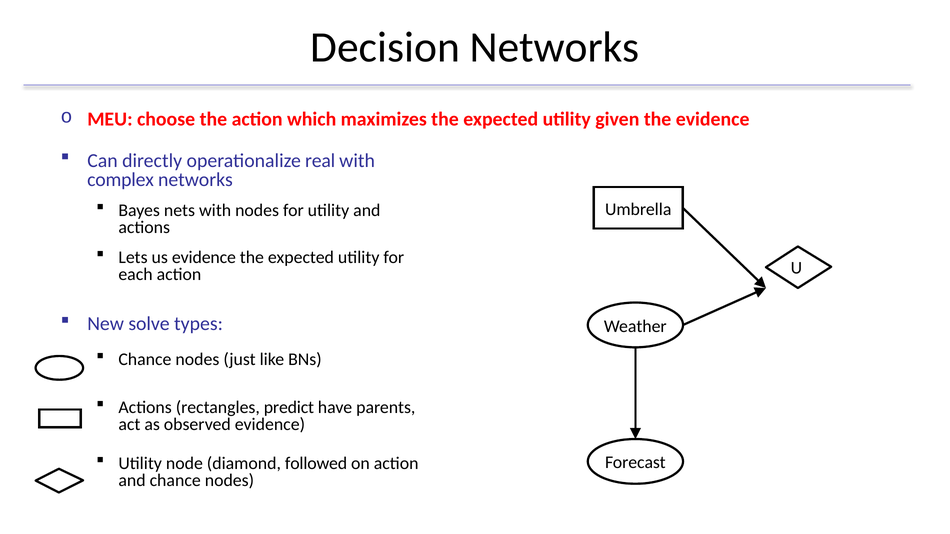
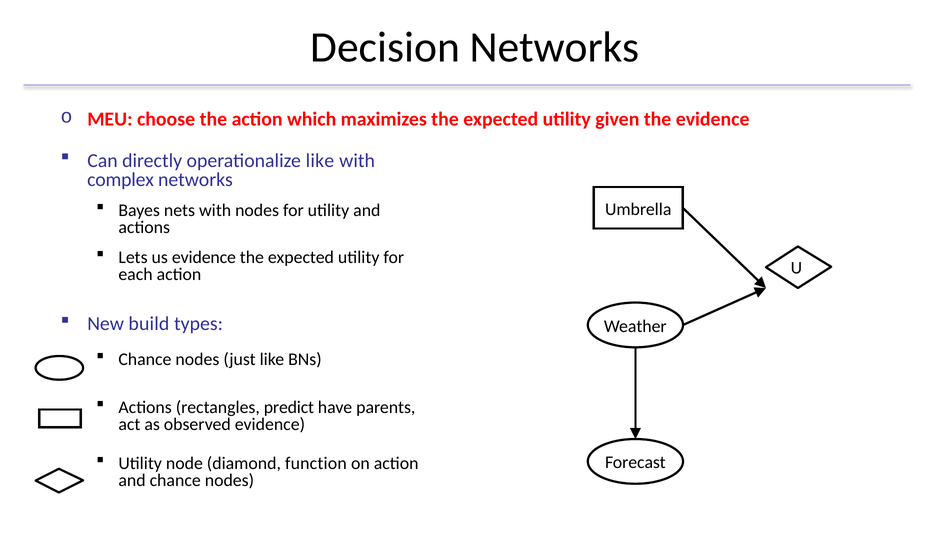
operationalize real: real -> like (320, 161)
solve: solve -> build (149, 324)
followed: followed -> function (316, 464)
